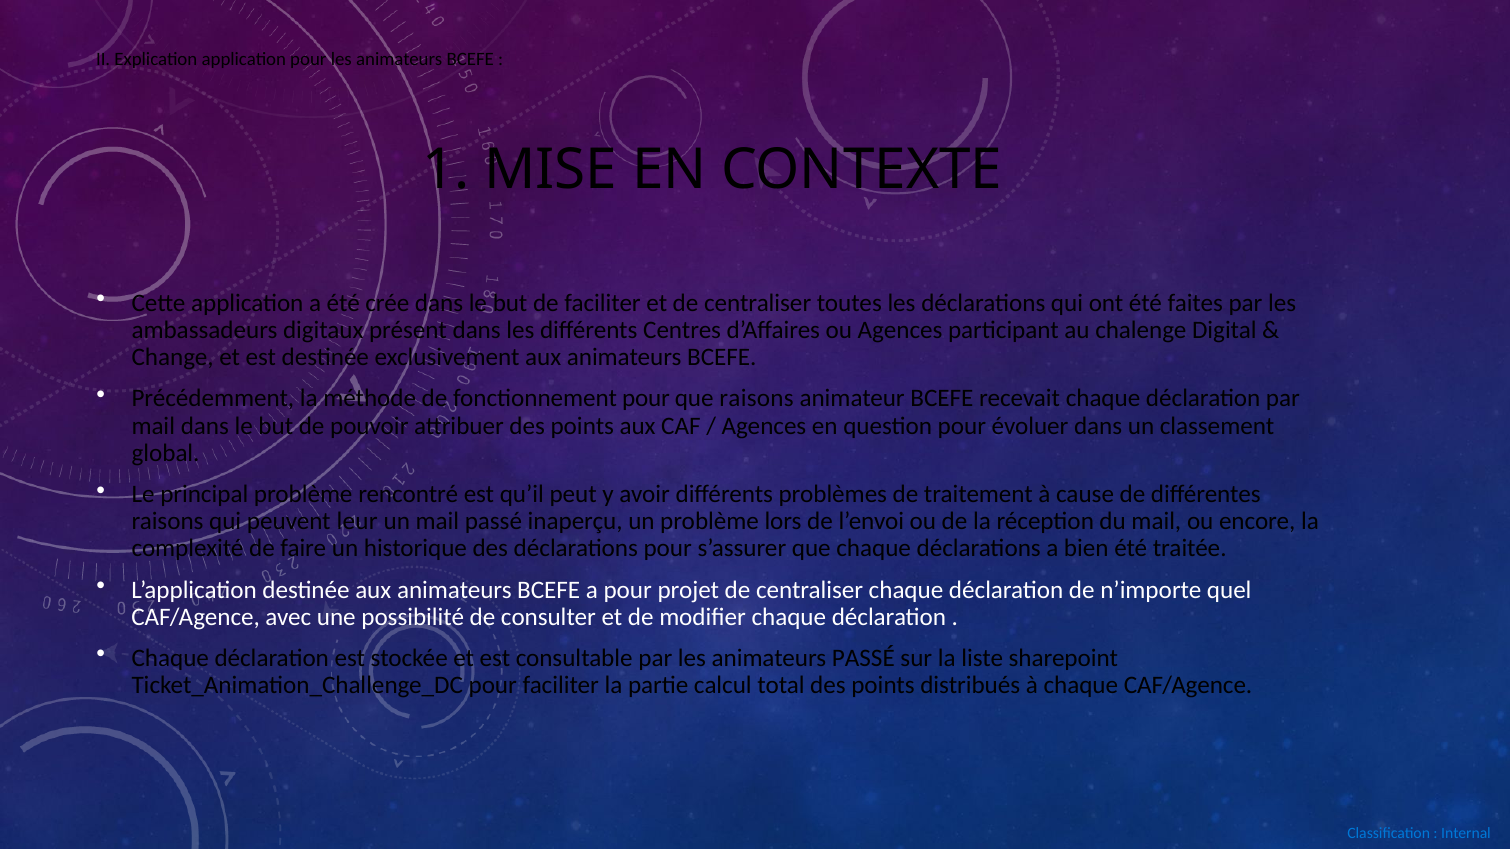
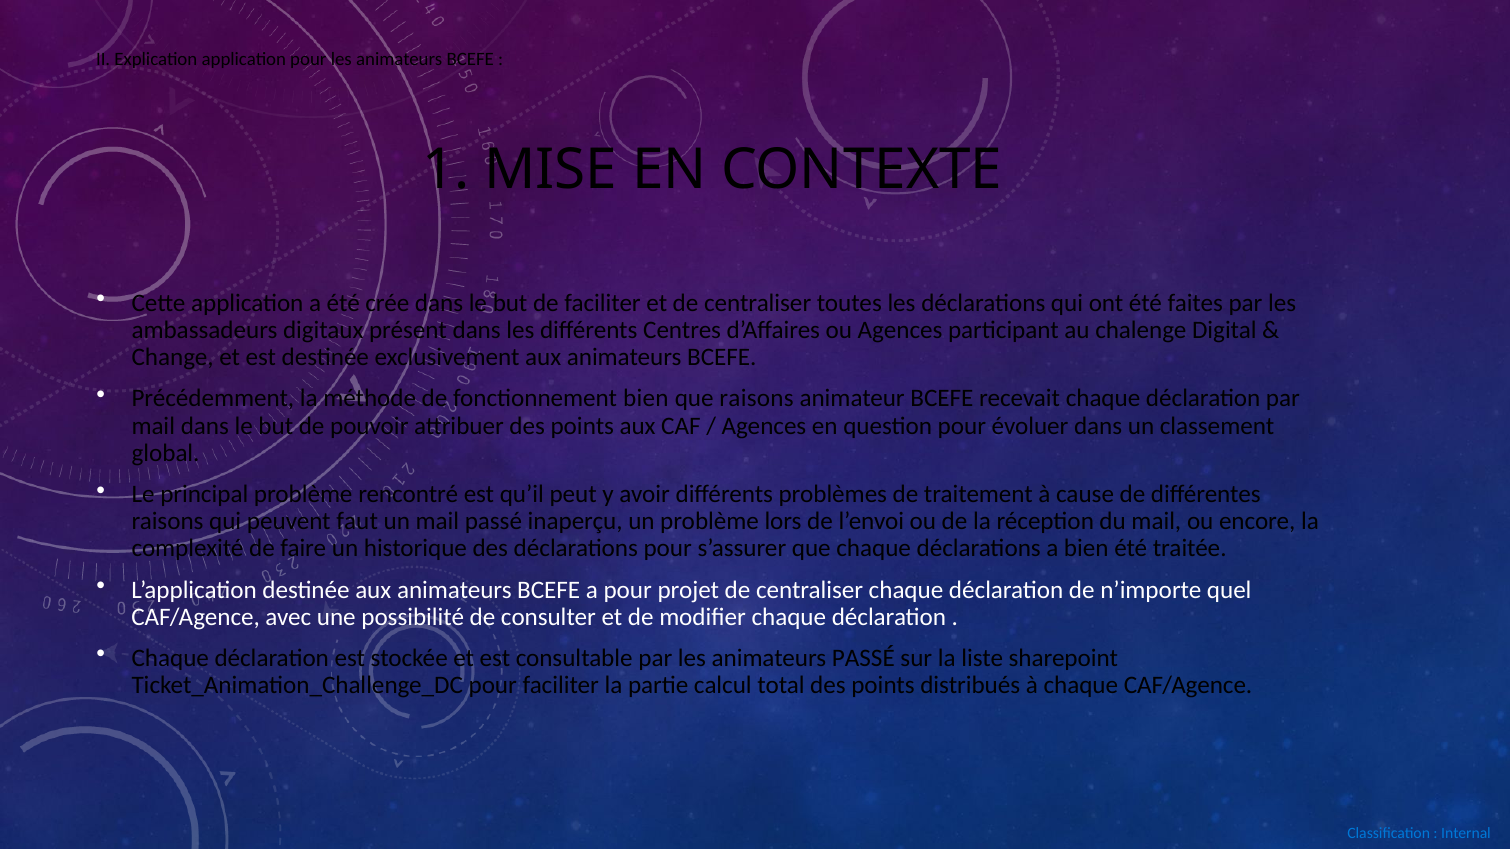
fonctionnement pour: pour -> bien (646, 399)
leur: leur -> faut (357, 522)
